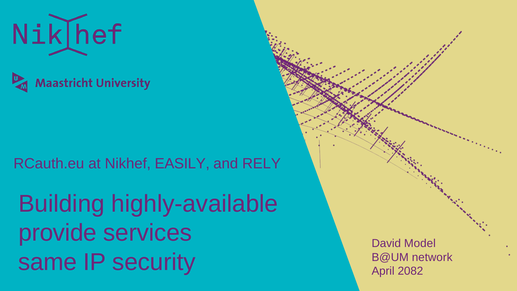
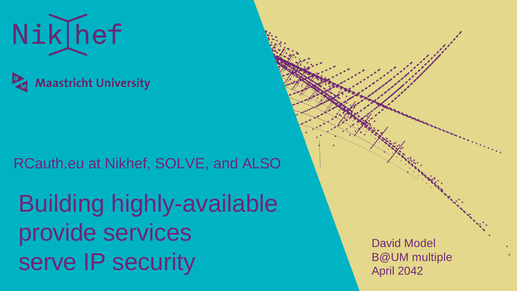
EASILY: EASILY -> SOLVE (182, 163)
RELY: RELY -> ALSO (262, 163)
same: same -> serve (48, 262)
network: network -> multiple (432, 257)
2082: 2082 -> 2042 (410, 271)
